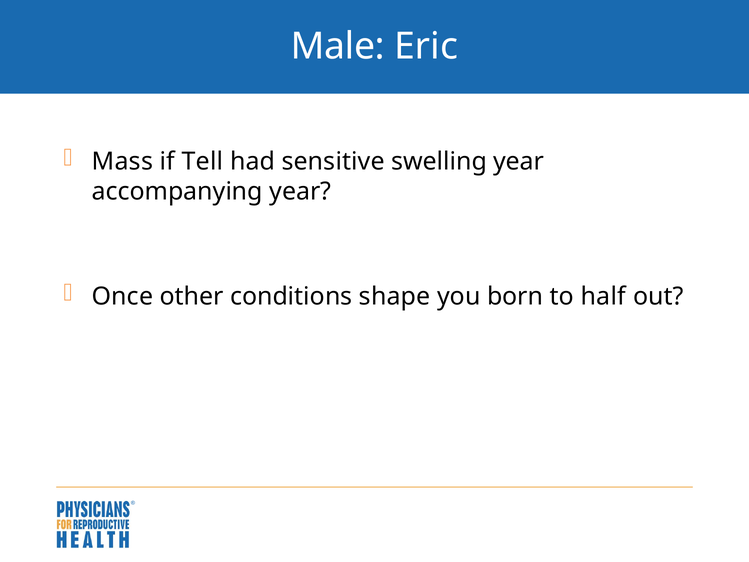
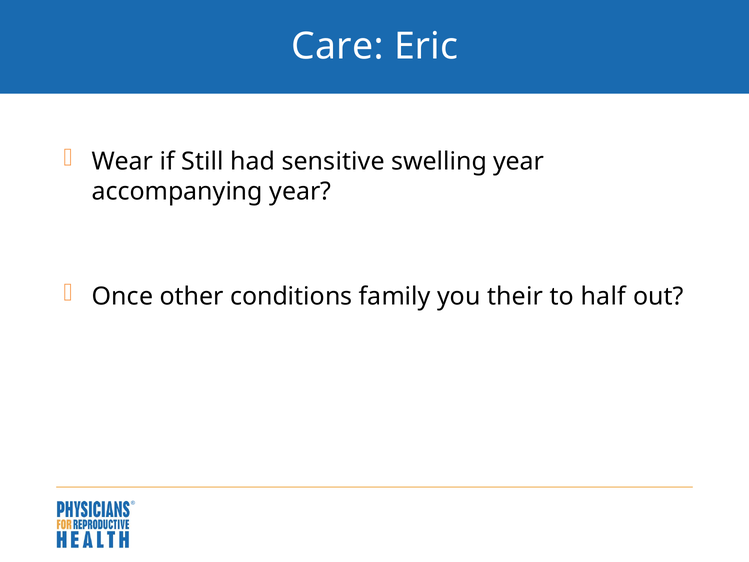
Male: Male -> Care (337, 46)
Mass: Mass -> Wear (122, 161)
Tell: Tell -> Still (202, 161)
shape: shape -> family (395, 296)
born: born -> their (515, 296)
